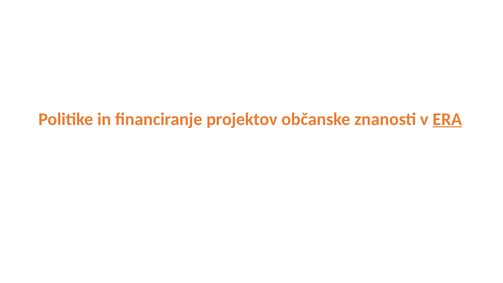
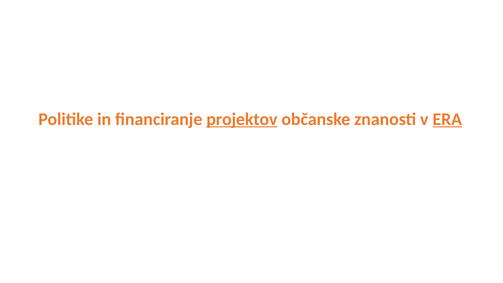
projektov underline: none -> present (242, 119)
